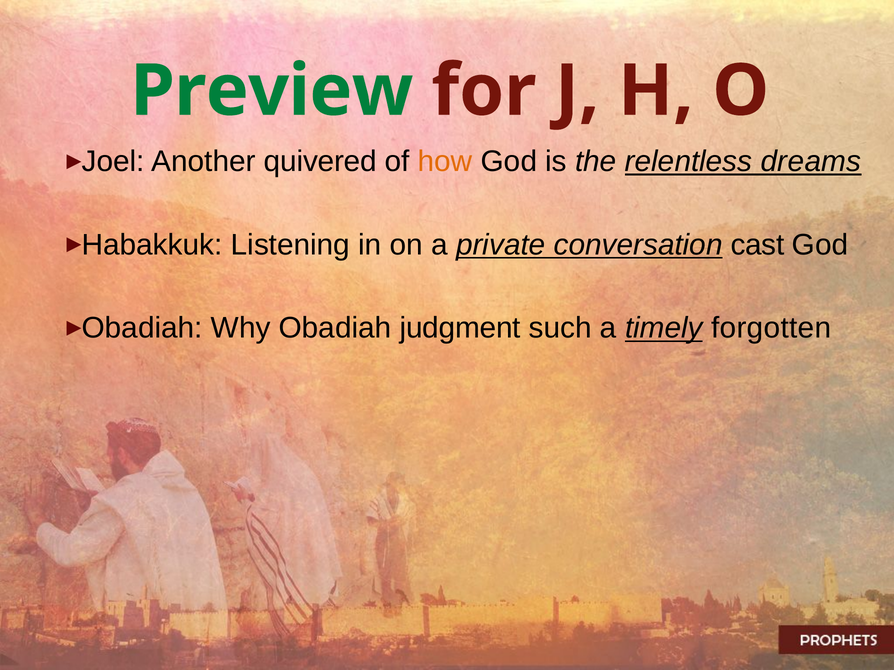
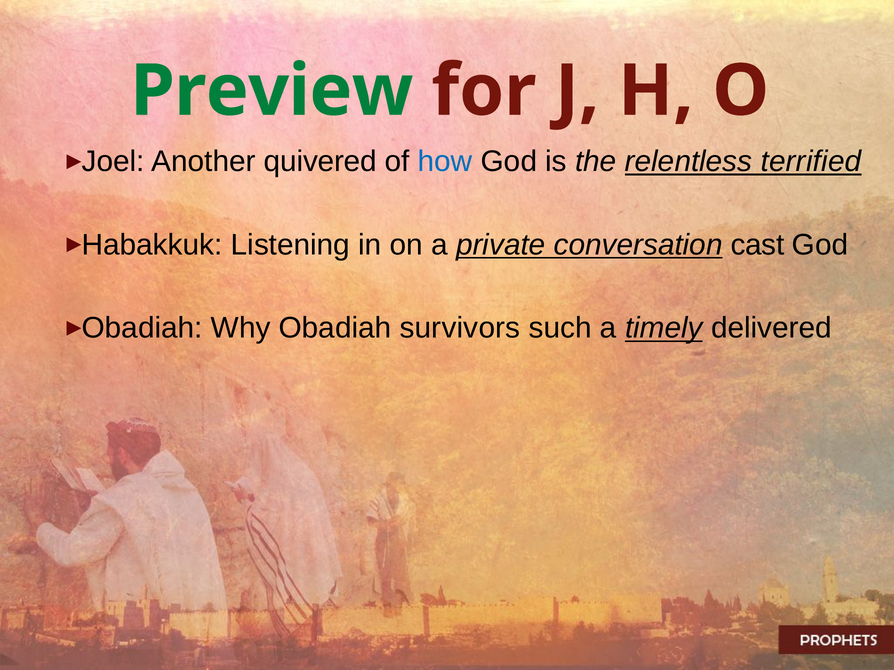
how colour: orange -> blue (445, 162)
dreams: dreams -> terrified (811, 162)
judgment: judgment -> survivors (460, 328)
forgotten: forgotten -> delivered (771, 328)
